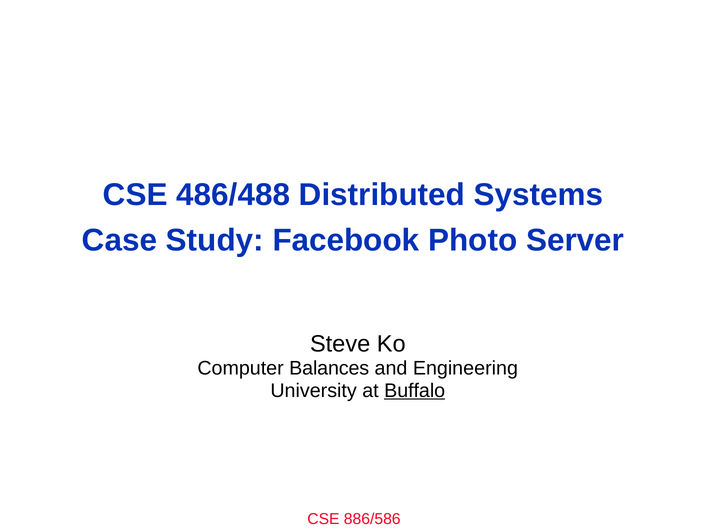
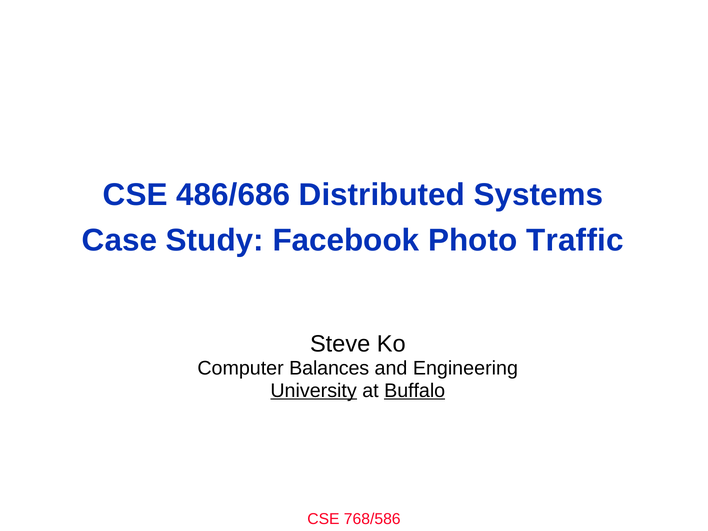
486/488: 486/488 -> 486/686 (233, 195)
Server: Server -> Traffic (575, 240)
University underline: none -> present (314, 391)
886/586: 886/586 -> 768/586 (372, 519)
